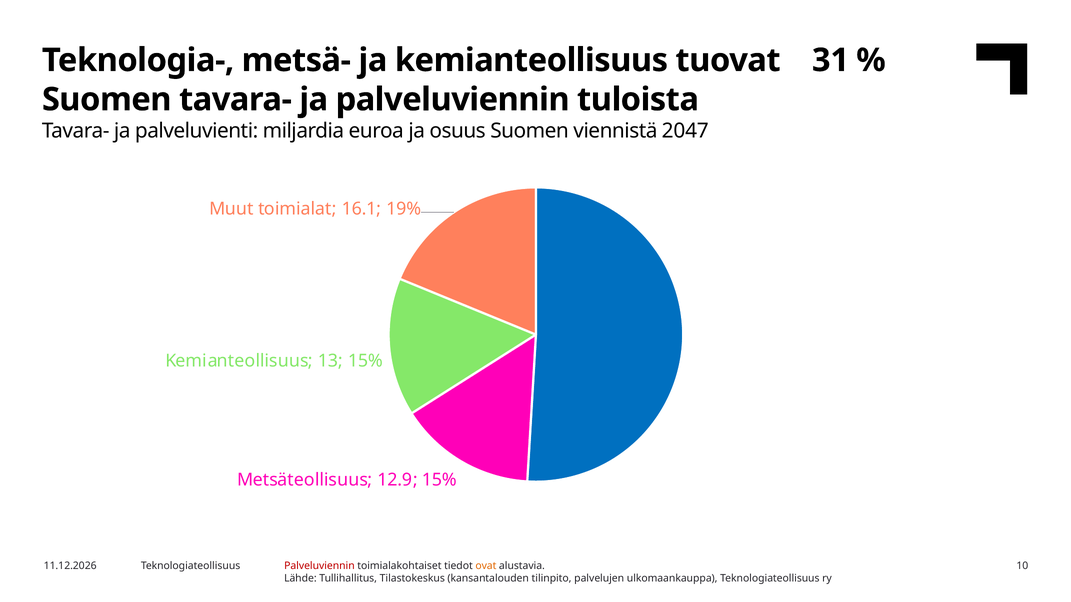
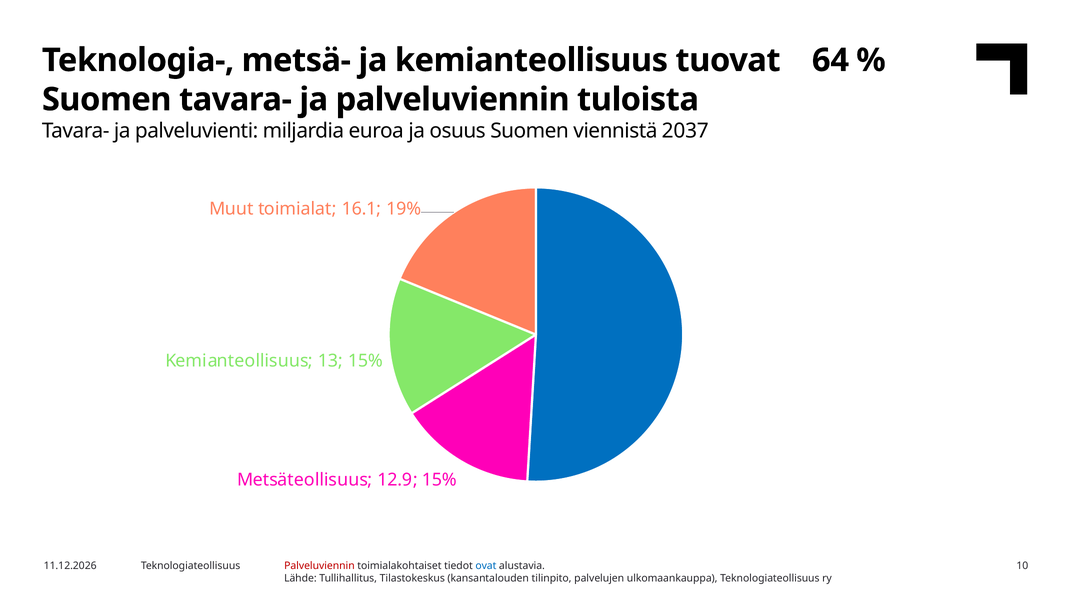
31: 31 -> 64 (830, 60)
2047: 2047 -> 2037 (685, 131)
ovat colour: orange -> blue (486, 566)
